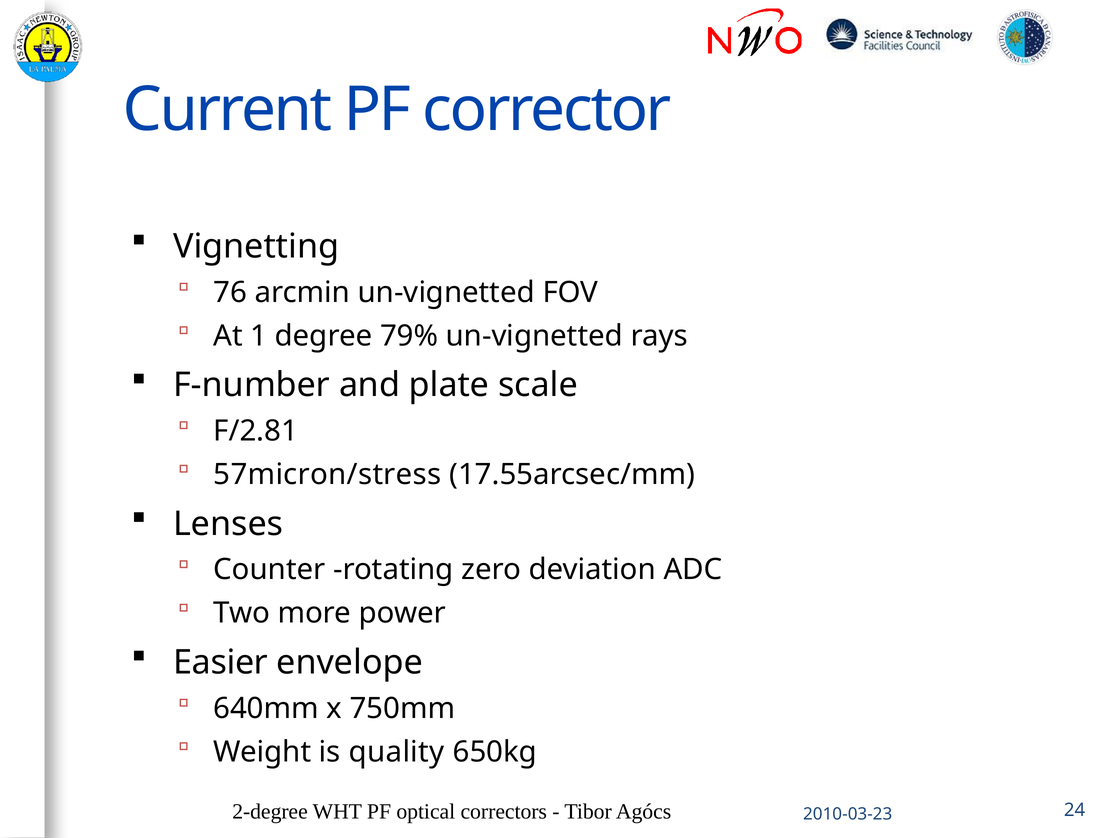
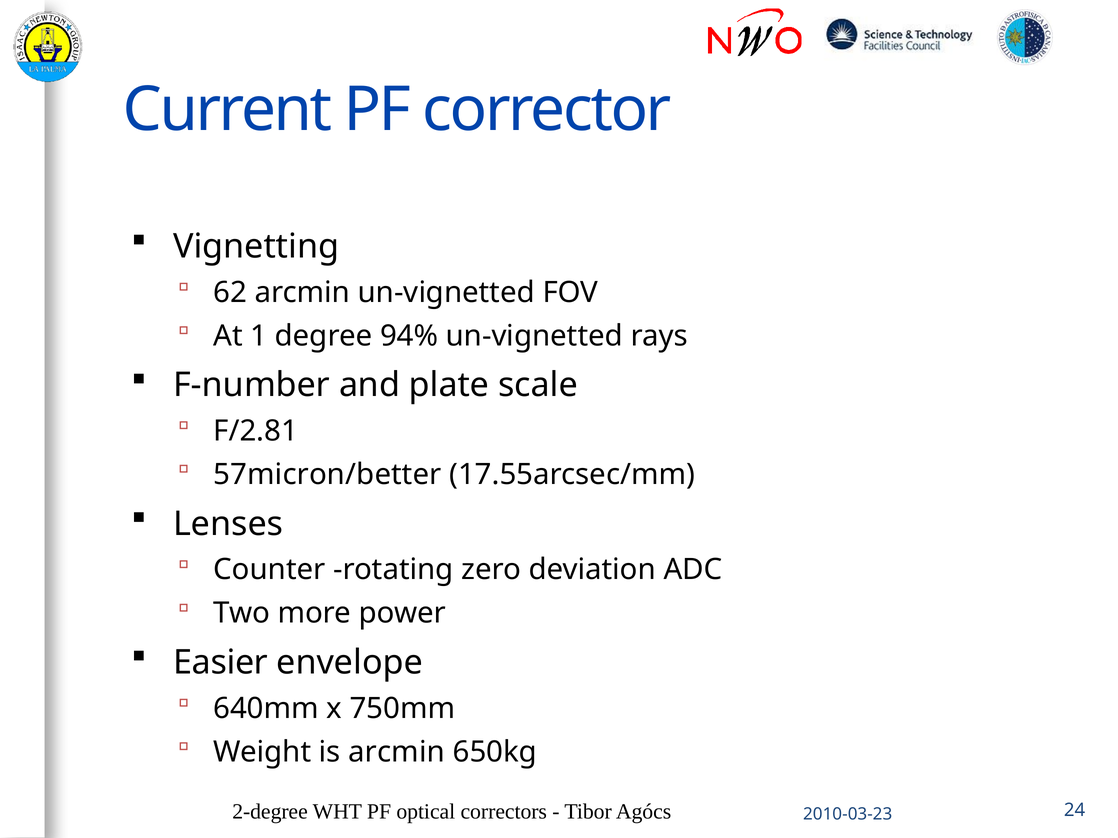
76: 76 -> 62 (230, 293)
79%: 79% -> 94% (409, 336)
57micron/stress: 57micron/stress -> 57micron/better (327, 475)
is quality: quality -> arcmin (397, 752)
